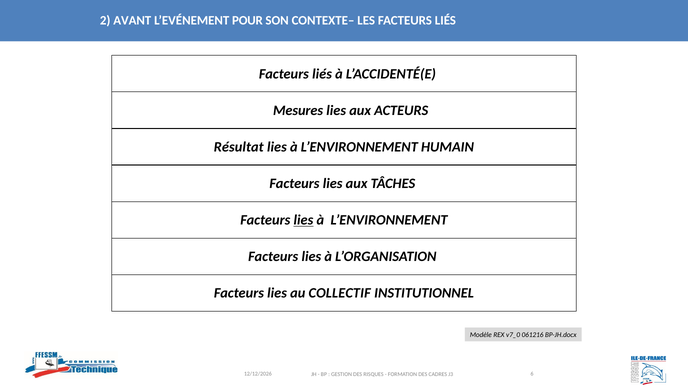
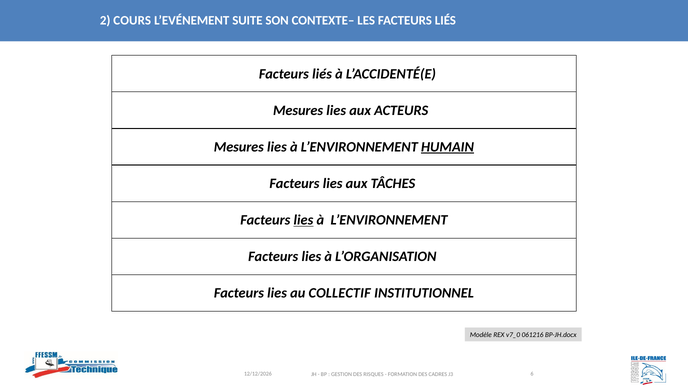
AVANT: AVANT -> COURS (132, 20)
POUR: POUR -> SUITE (247, 20)
Résultat: Résultat -> Mesures (239, 147)
HUMAIN underline: none -> present (448, 147)
